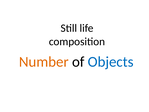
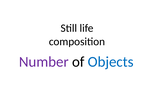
Number colour: orange -> purple (44, 62)
